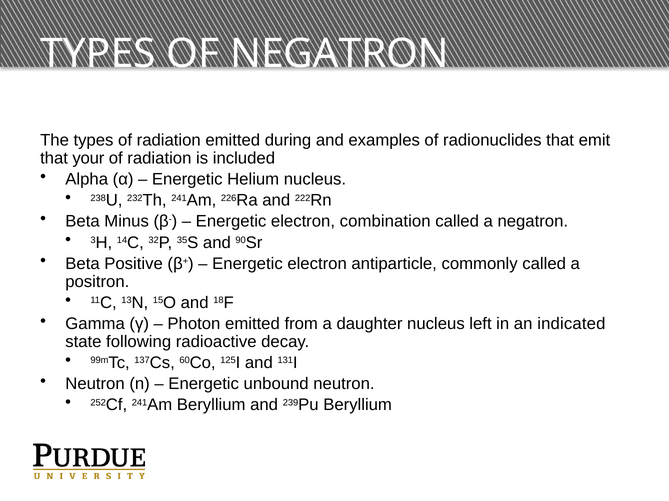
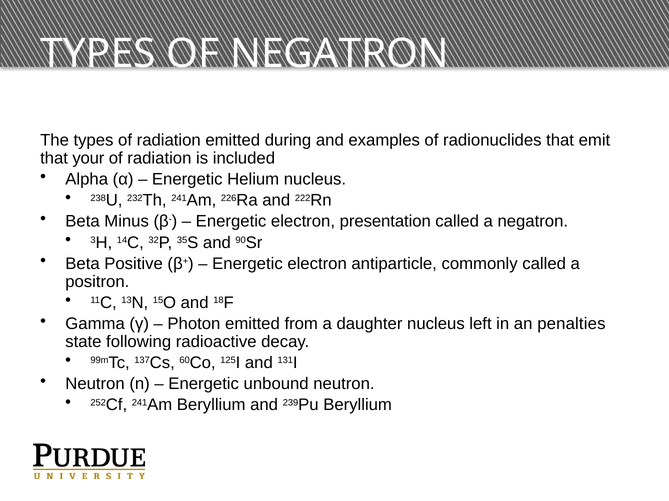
combination: combination -> presentation (385, 222)
indicated: indicated -> penalties (571, 324)
